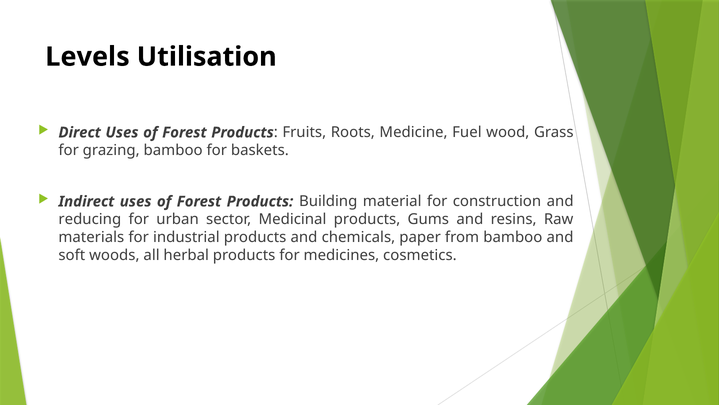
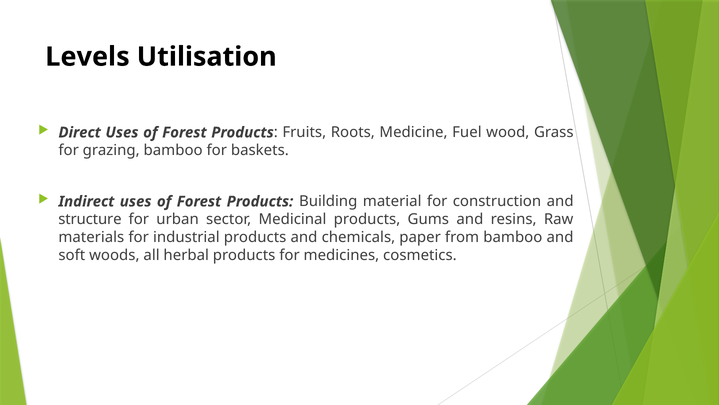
reducing: reducing -> structure (90, 219)
